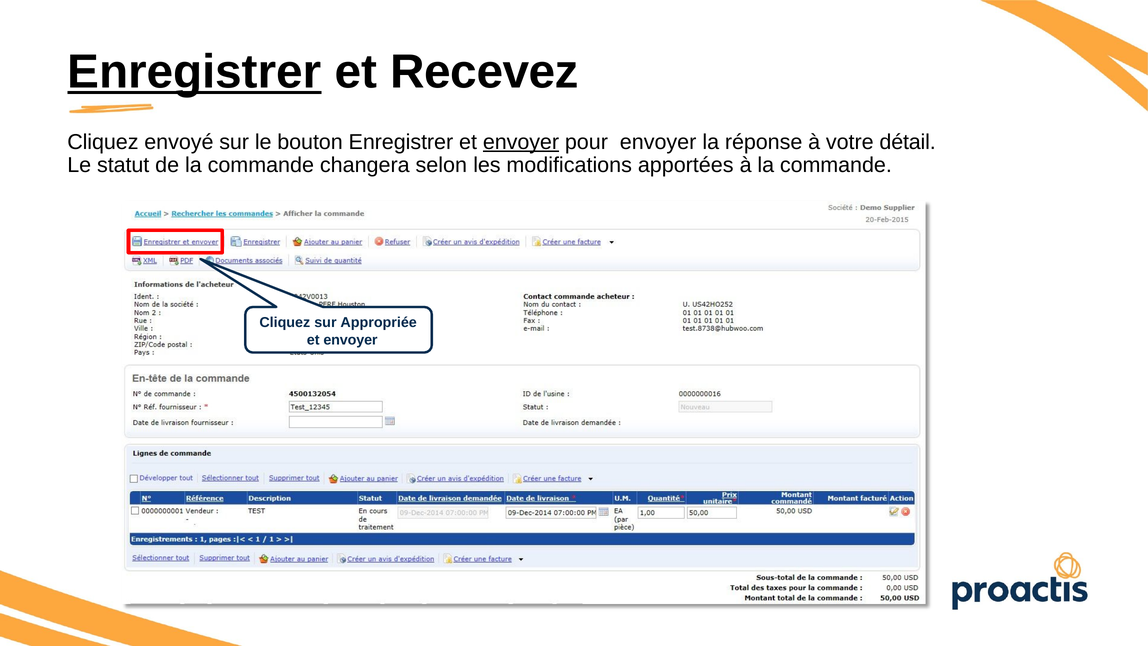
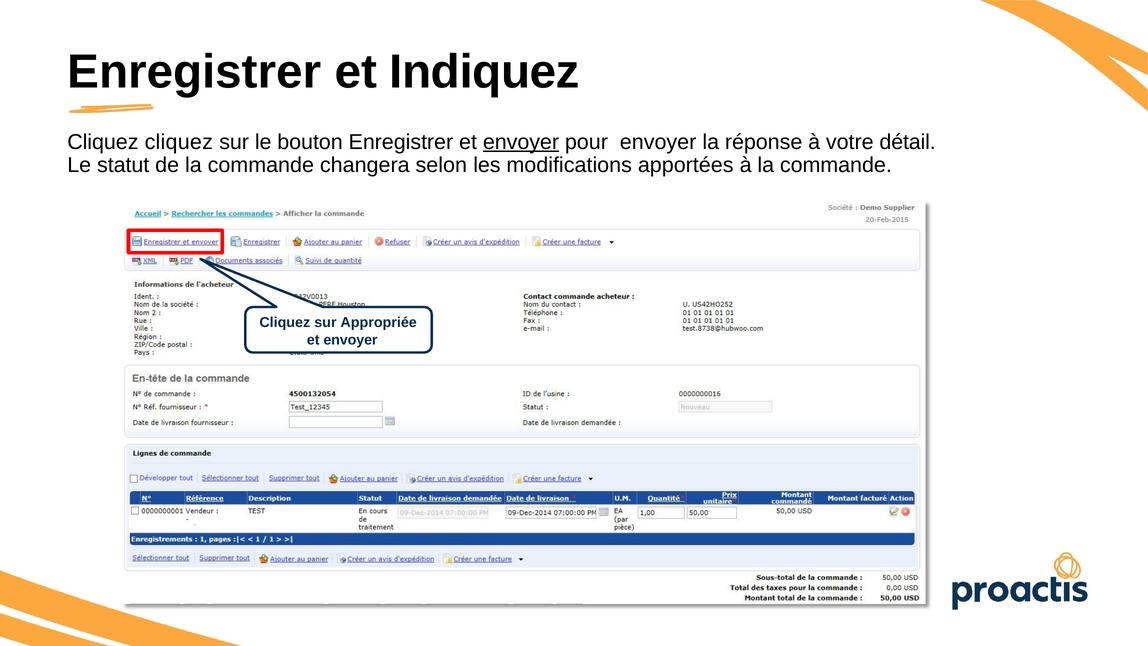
Enregistrer underline: present -> none (194, 72)
Recevez: Recevez -> Indiquez (485, 72)
Cliquez envoyé: envoyé -> cliquez (179, 142)
